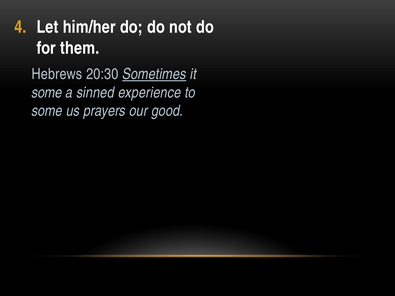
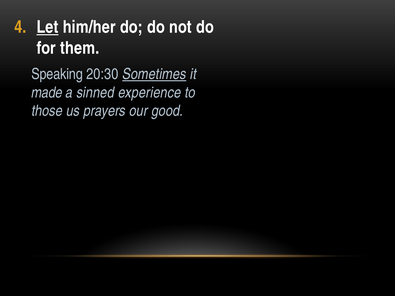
Let underline: none -> present (47, 27)
Hebrews: Hebrews -> Speaking (57, 74)
some: some -> made (47, 93)
some: some -> those (47, 111)
